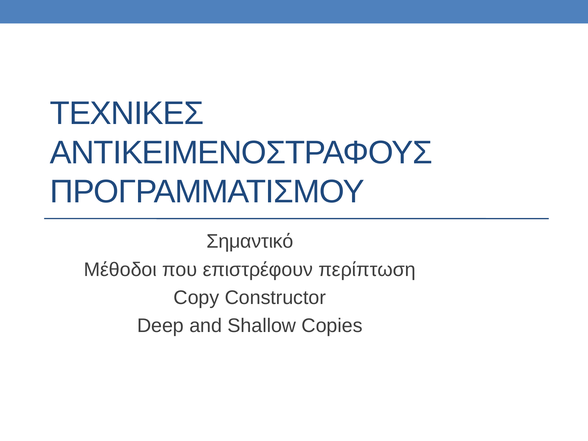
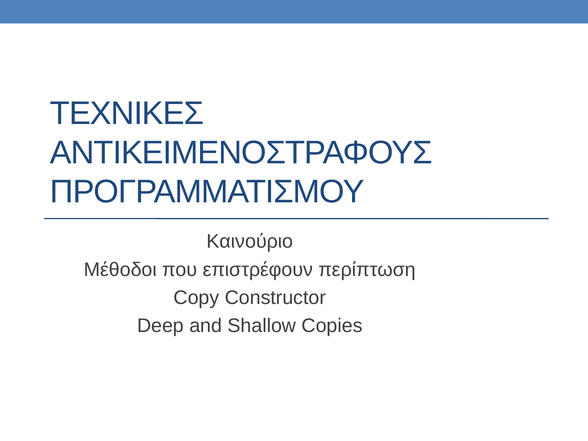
Σημαντικό: Σημαντικό -> Καινούριο (250, 241)
